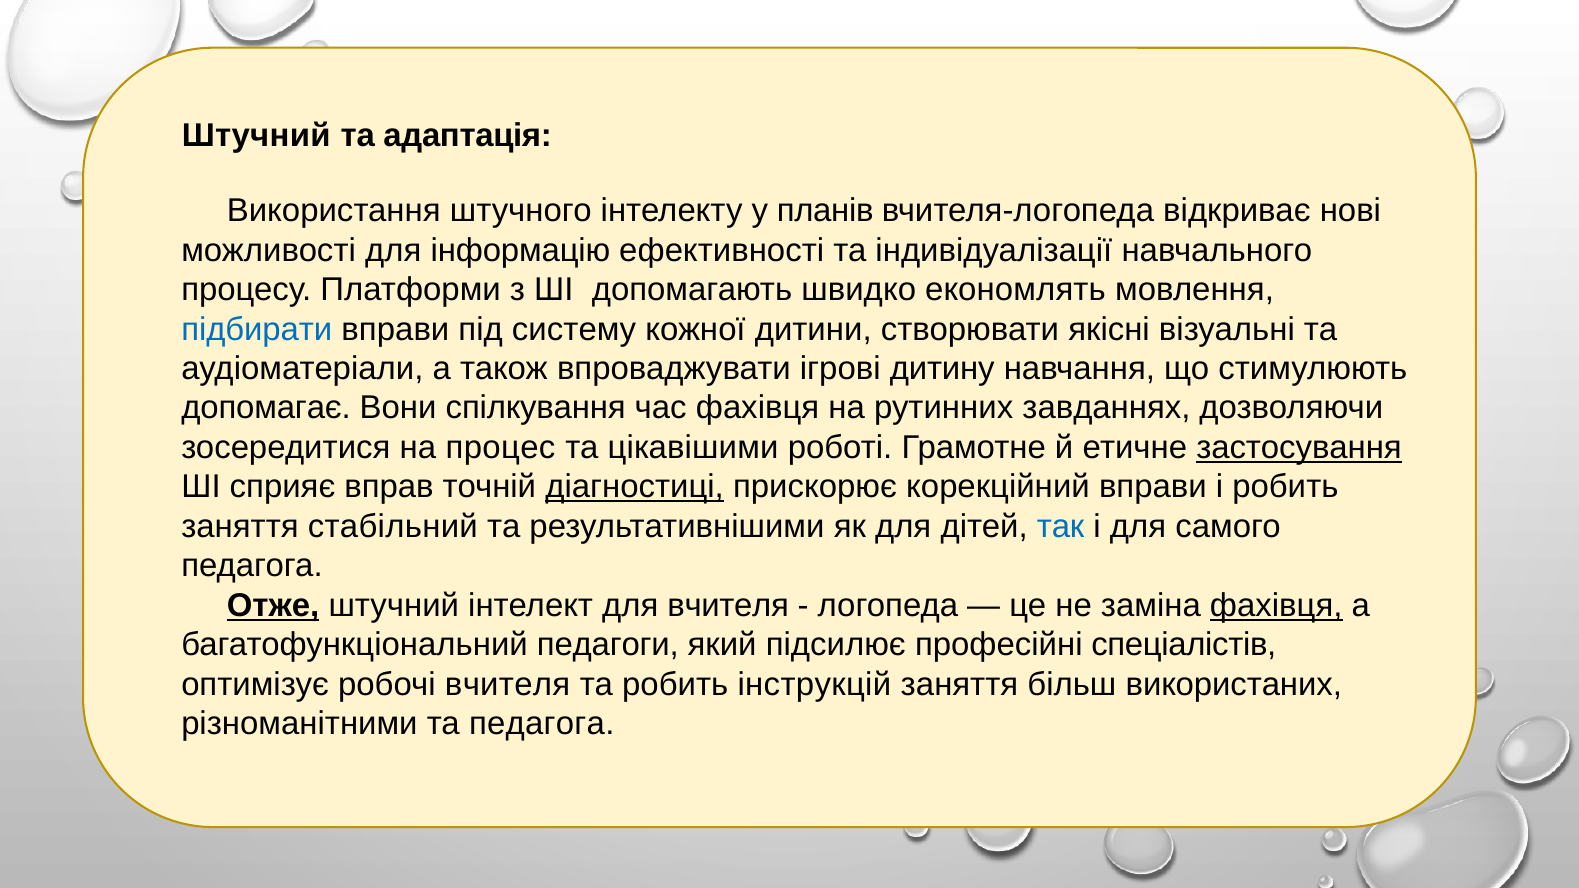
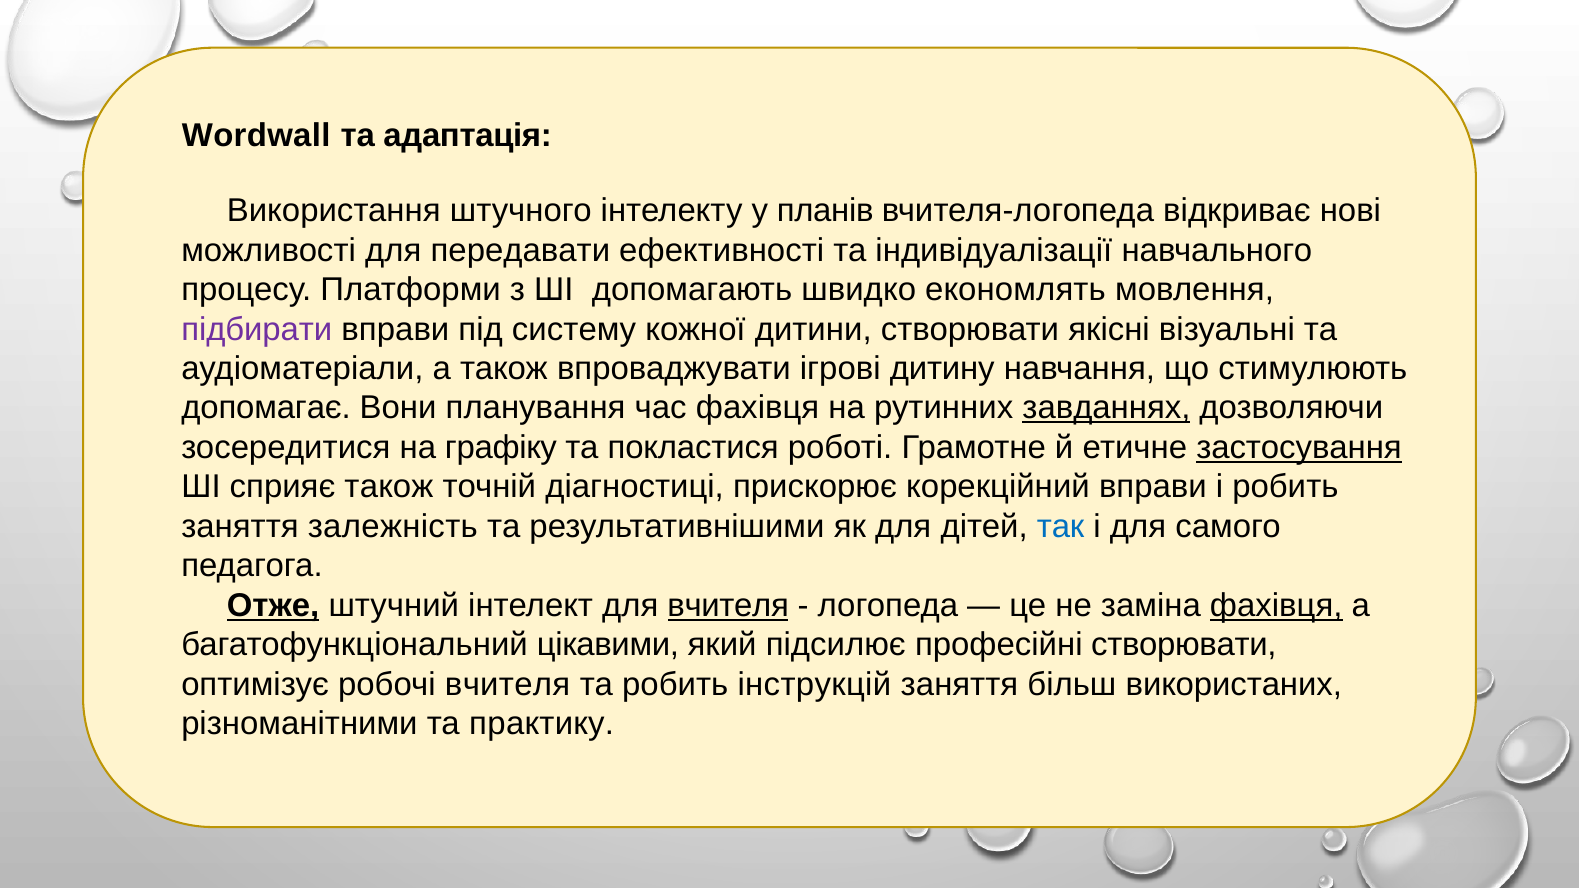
Штучний: Штучний -> Wordwall (256, 136)
інформацію: інформацію -> передавати (520, 250)
підбирати colour: blue -> purple (257, 329)
спілкування: спілкування -> планування (536, 408)
завданнях underline: none -> present (1106, 408)
процес: процес -> графіку (501, 448)
цікавішими: цікавішими -> покластися (693, 448)
сприяє вправ: вправ -> також (389, 487)
діагностиці underline: present -> none (635, 487)
стабільний: стабільний -> залежність (393, 527)
вчителя underline: none -> present (728, 606)
педагоги: педагоги -> цікавими (608, 645)
професійні спеціалістів: спеціалістів -> створювати (1184, 645)
та педагога: педагога -> практику (542, 724)
